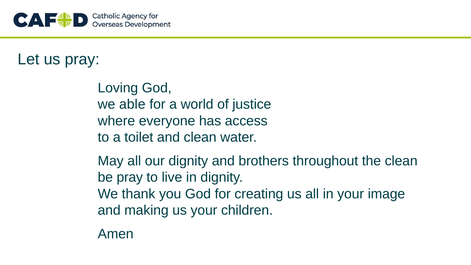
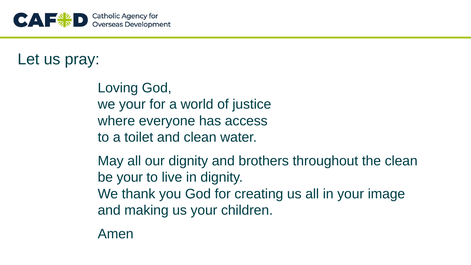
we able: able -> your (132, 104)
be pray: pray -> your (130, 177)
